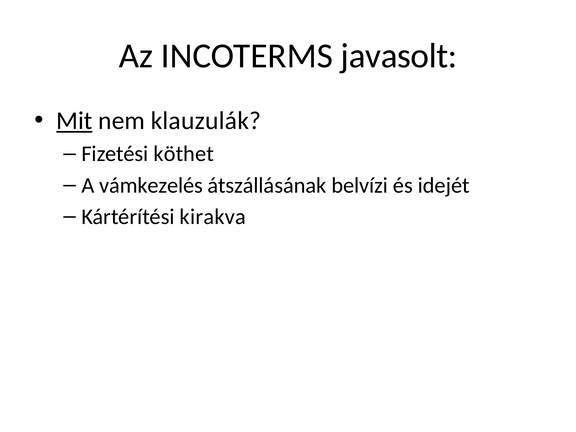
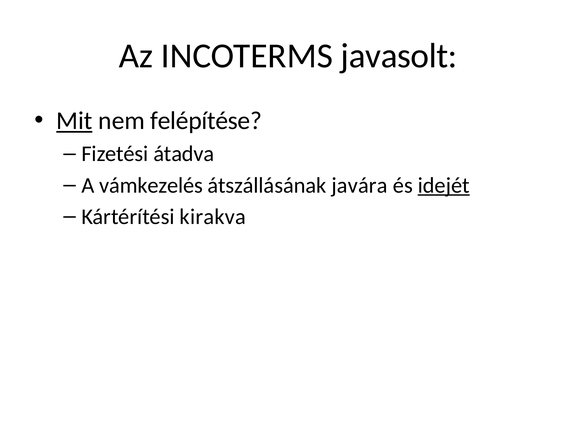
klauzulák: klauzulák -> felépítése (206, 121)
köthet: köthet -> átadva (184, 154)
belvízi: belvízi -> javára (360, 185)
idejét underline: none -> present (444, 185)
